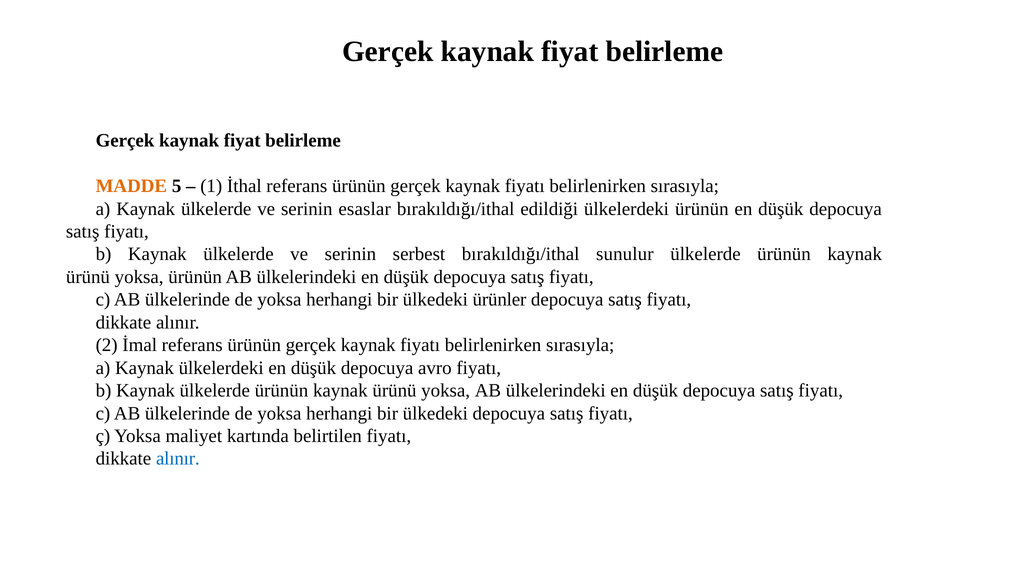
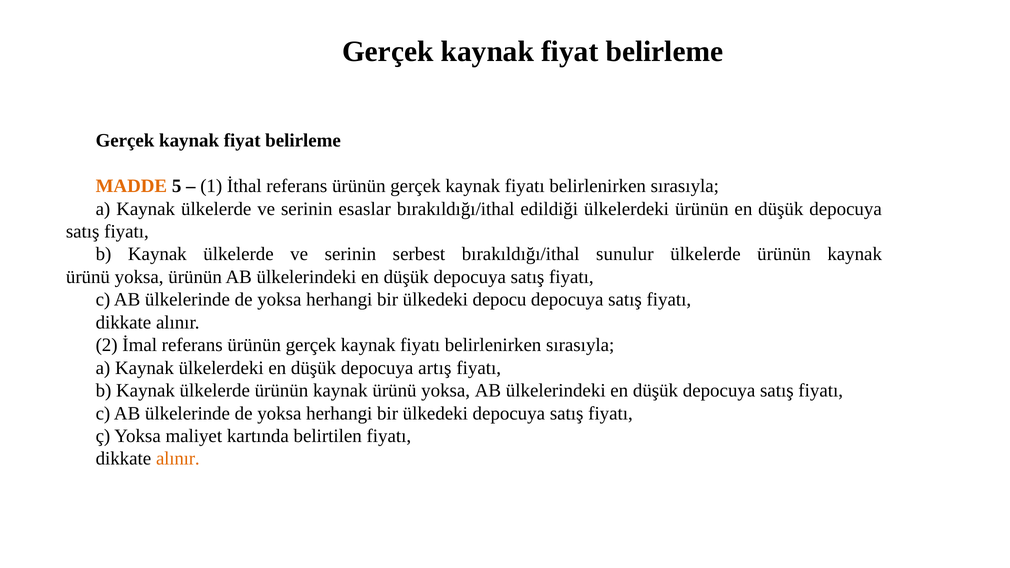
ürünler: ürünler -> depocu (499, 300)
avro: avro -> artış (435, 368)
alınır colour: blue -> orange (178, 459)
